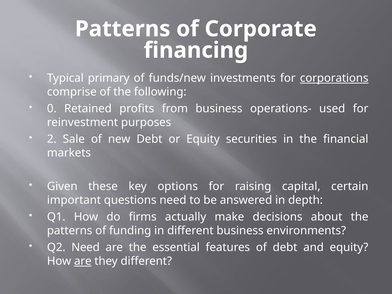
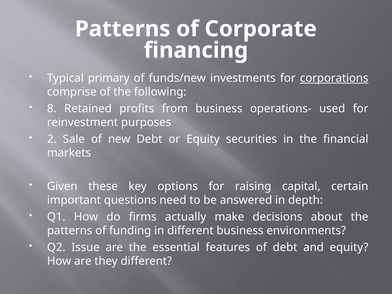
0: 0 -> 8 (52, 109)
Q2 Need: Need -> Issue (86, 247)
are underline: present -> none (83, 261)
